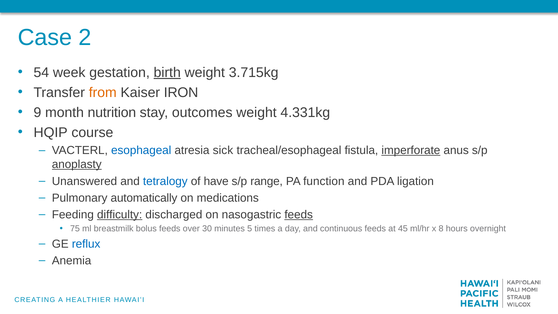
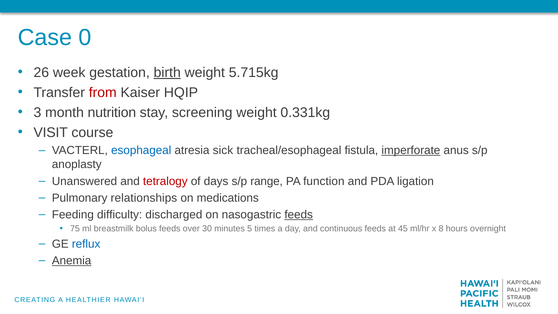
2: 2 -> 0 (85, 38)
54: 54 -> 26 (41, 72)
3.715kg: 3.715kg -> 5.715kg (254, 72)
from colour: orange -> red (103, 92)
IRON: IRON -> HQIP (181, 92)
9: 9 -> 3 (37, 112)
outcomes: outcomes -> screening (202, 112)
4.331kg: 4.331kg -> 0.331kg (305, 112)
HQIP: HQIP -> VISIT (51, 132)
anoplasty underline: present -> none (77, 164)
tetralogy colour: blue -> red (165, 181)
have: have -> days (216, 181)
automatically: automatically -> relationships (144, 198)
difficulty underline: present -> none (120, 215)
Anemia underline: none -> present (72, 261)
